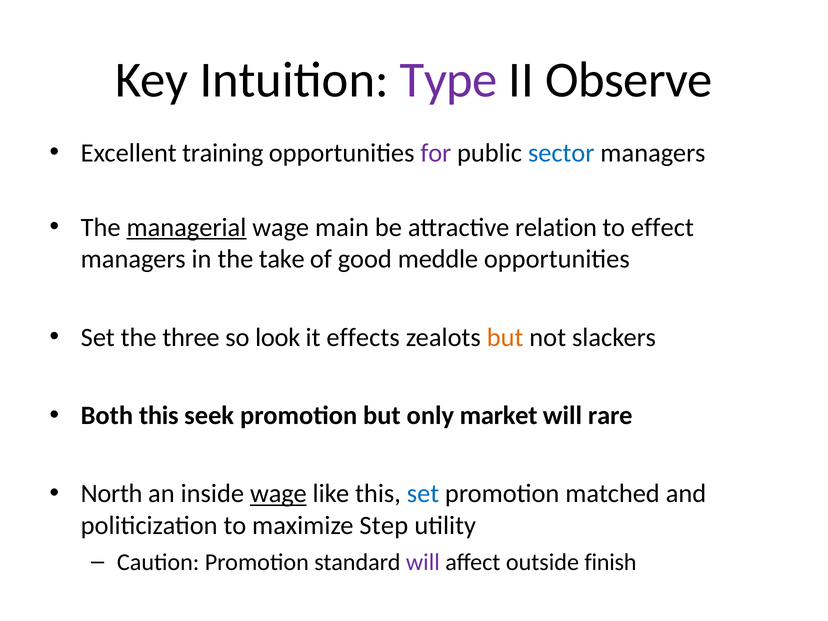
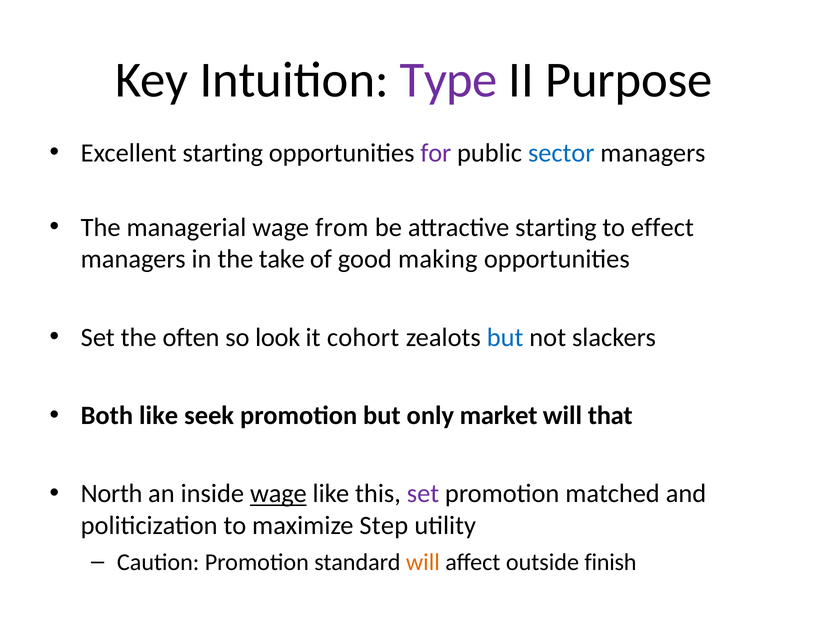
Observe: Observe -> Purpose (629, 80)
Excellent training: training -> starting (223, 153)
managerial underline: present -> none (186, 227)
main: main -> from (342, 227)
attractive relation: relation -> starting (556, 227)
meddle: meddle -> making (438, 259)
three: three -> often (191, 337)
effects: effects -> cohort (363, 337)
but colour: orange -> blue (505, 337)
Both this: this -> like (159, 416)
rare: rare -> that (610, 416)
set colour: blue -> purple (423, 494)
will colour: purple -> orange (423, 562)
